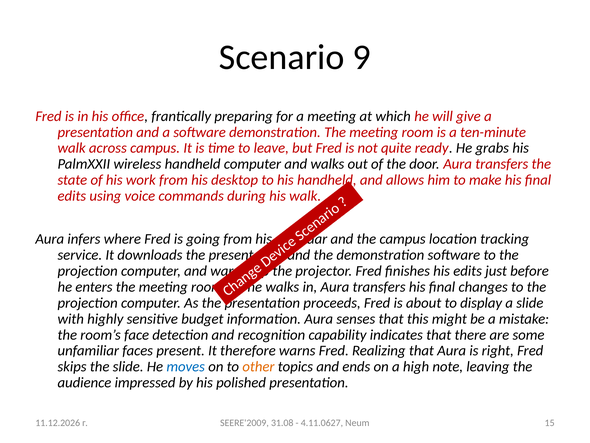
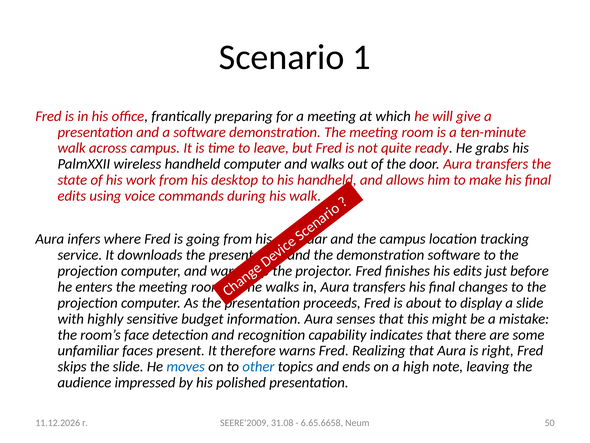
9: 9 -> 1 (362, 57)
other colour: orange -> blue (258, 366)
4.11.0627: 4.11.0627 -> 6.65.6658 (322, 422)
15: 15 -> 50 (550, 422)
